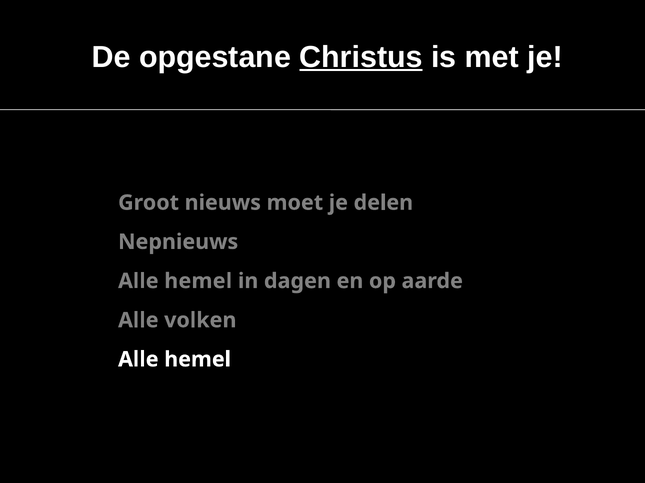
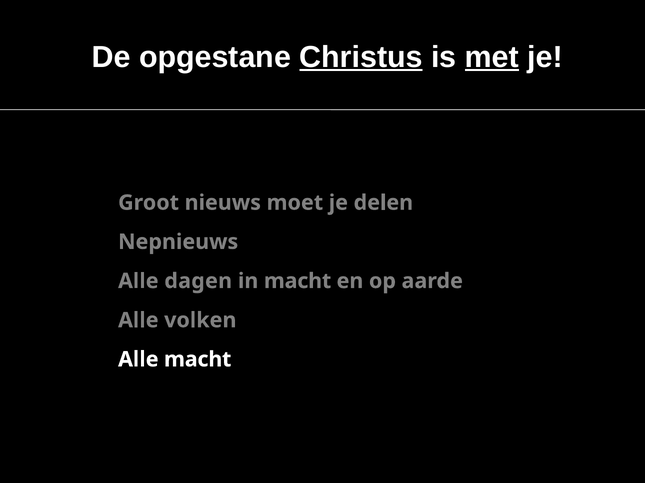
met underline: none -> present (492, 57)
hemel: hemel -> dagen (198, 281)
in dagen: dagen -> macht (298, 281)
hemel: hemel -> macht (198, 360)
